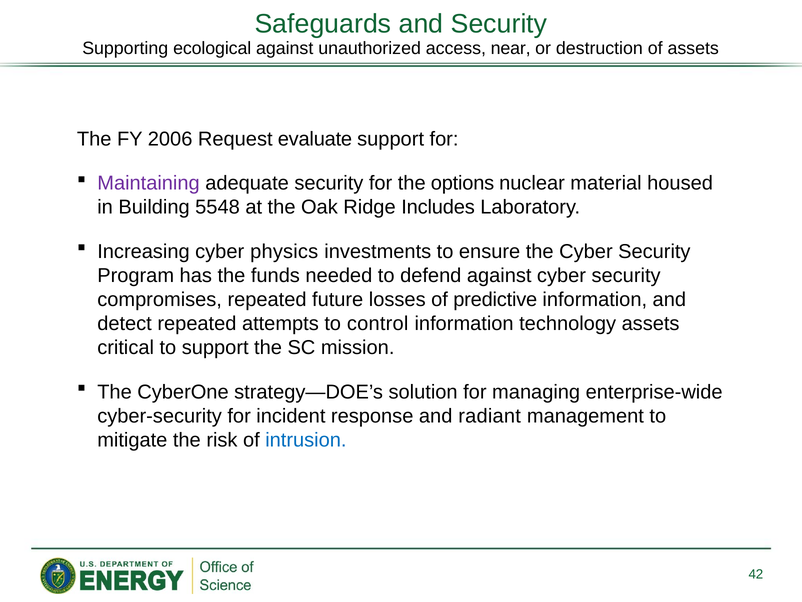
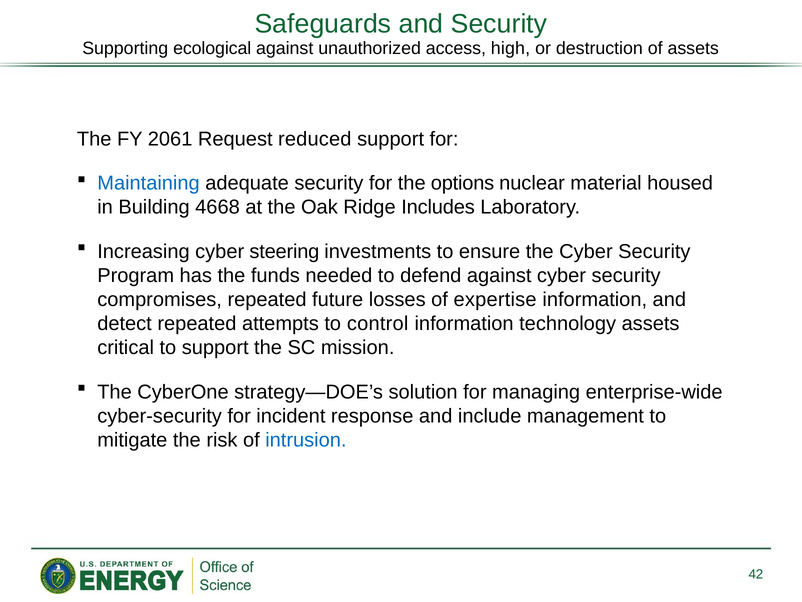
near: near -> high (510, 48)
2006: 2006 -> 2061 (170, 139)
evaluate: evaluate -> reduced (315, 139)
Maintaining colour: purple -> blue (149, 183)
5548: 5548 -> 4668 (218, 207)
physics: physics -> steering (284, 251)
predictive: predictive -> expertise (495, 299)
radiant: radiant -> include (490, 416)
